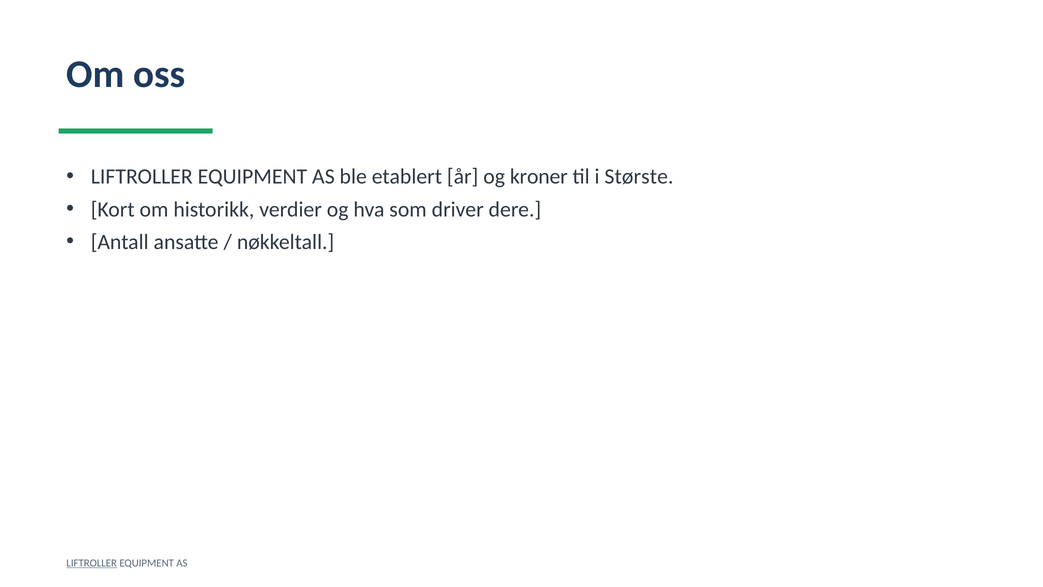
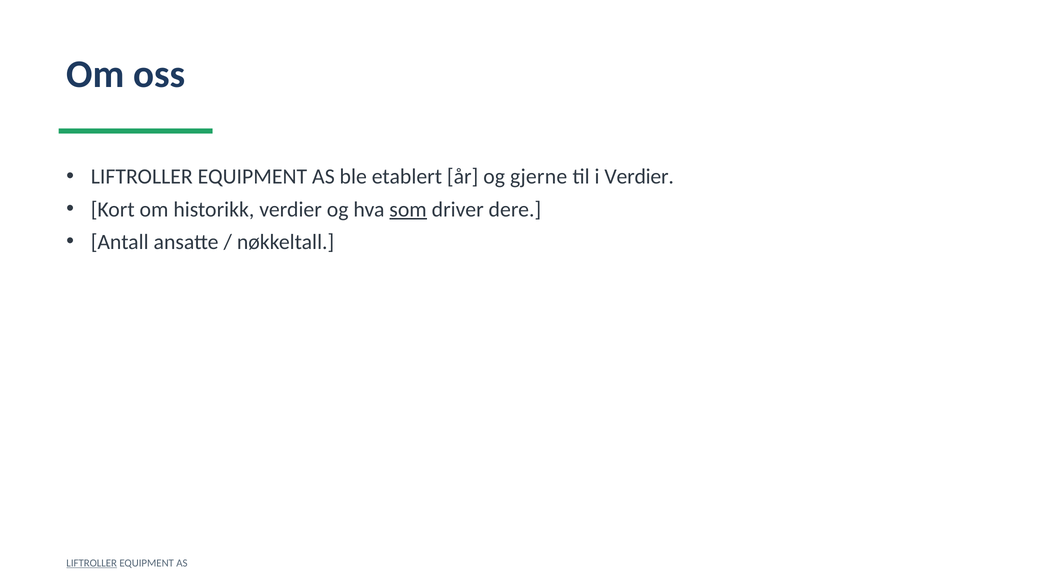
kroner: kroner -> gjerne (539, 177)
i Største: Største -> Verdier (639, 177)
som underline: none -> present (408, 209)
